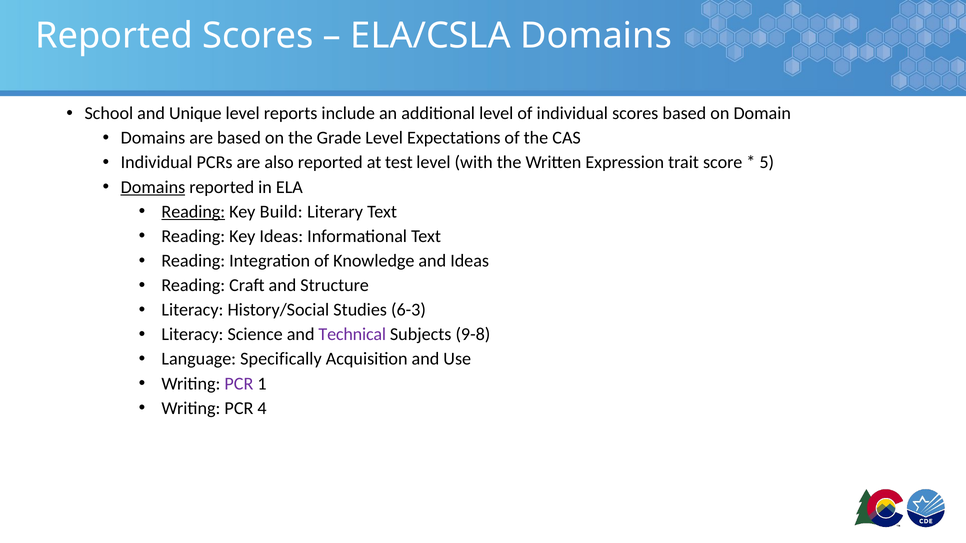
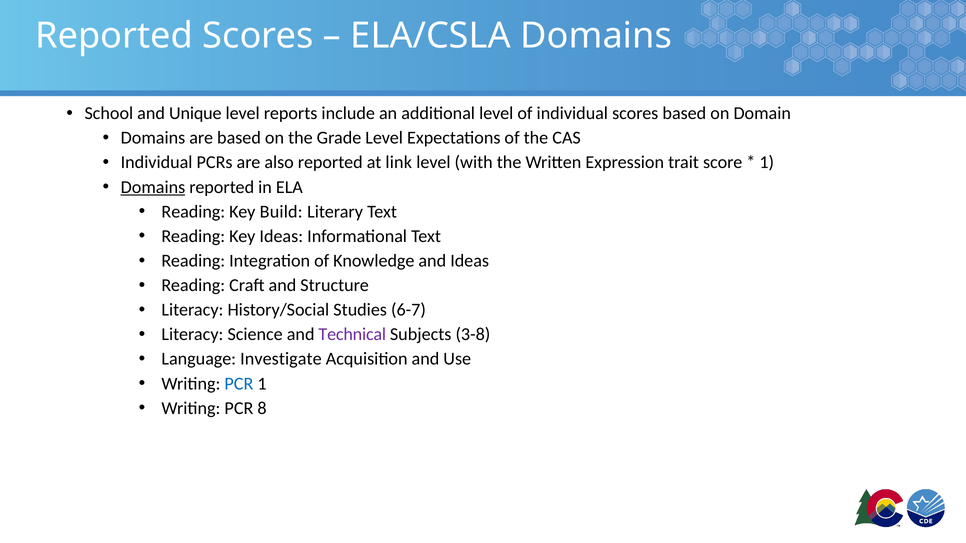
test: test -> link (399, 163)
5: 5 -> 1 (767, 163)
Reading underline: present -> none (193, 212)
6-3: 6-3 -> 6-7 (408, 310)
9-8: 9-8 -> 3-8 (473, 335)
Specifically: Specifically -> Investigate (281, 359)
PCR colour: purple -> blue (239, 384)
4: 4 -> 8 (262, 408)
